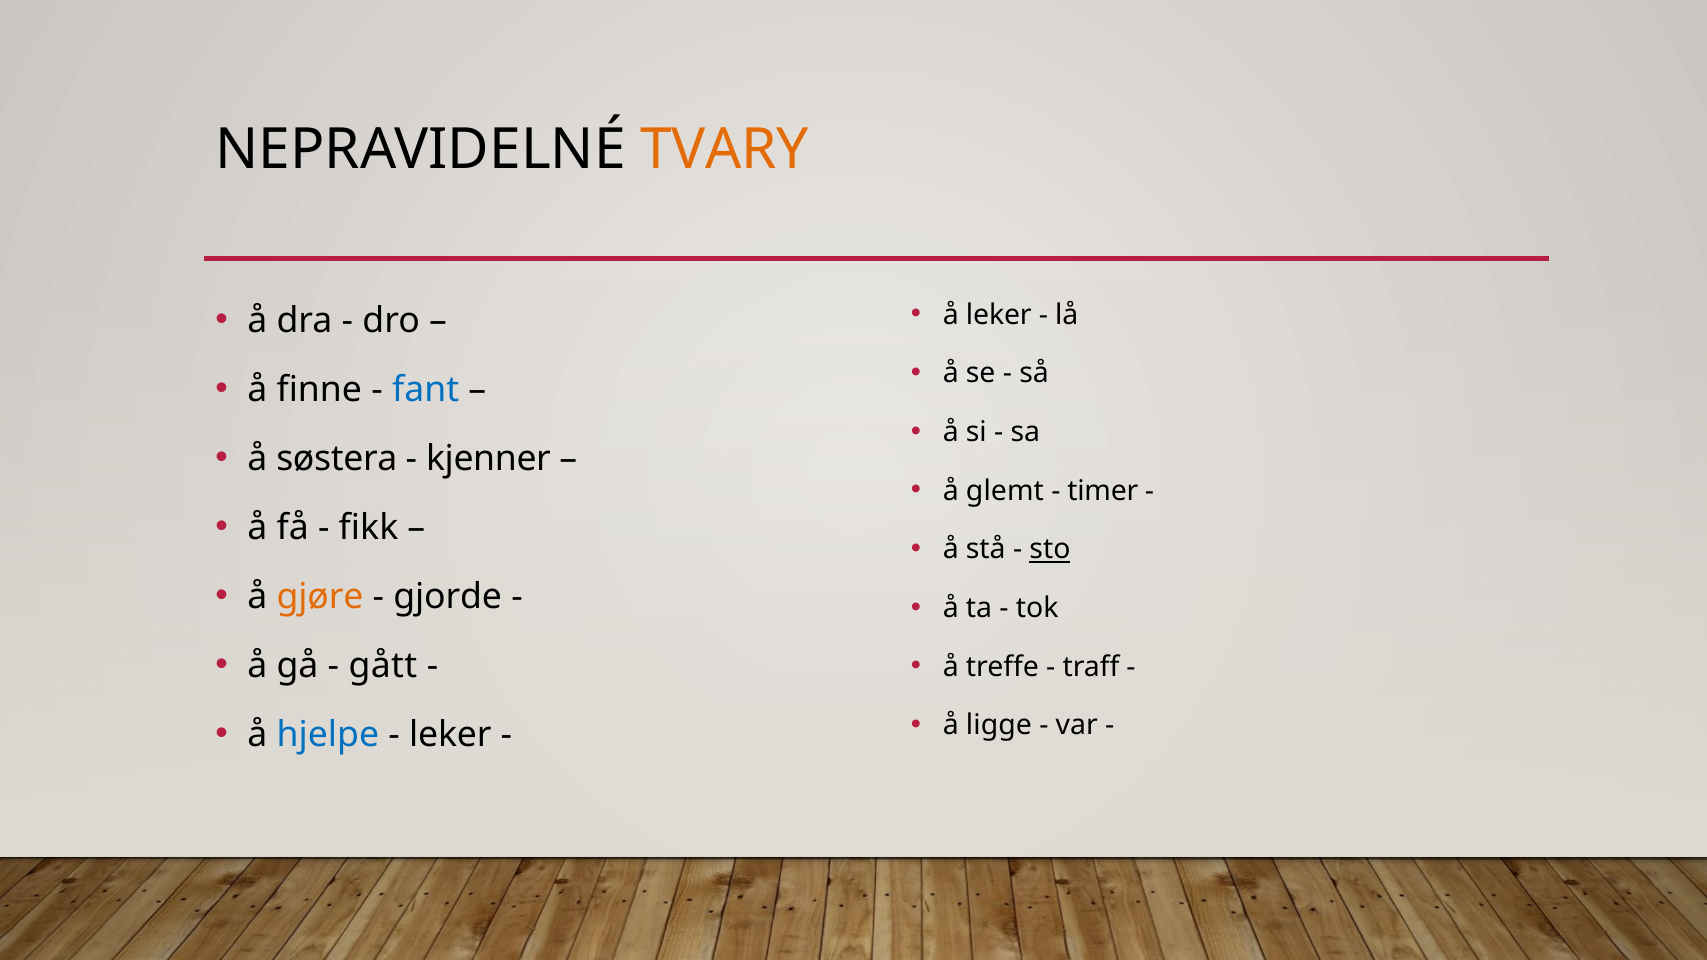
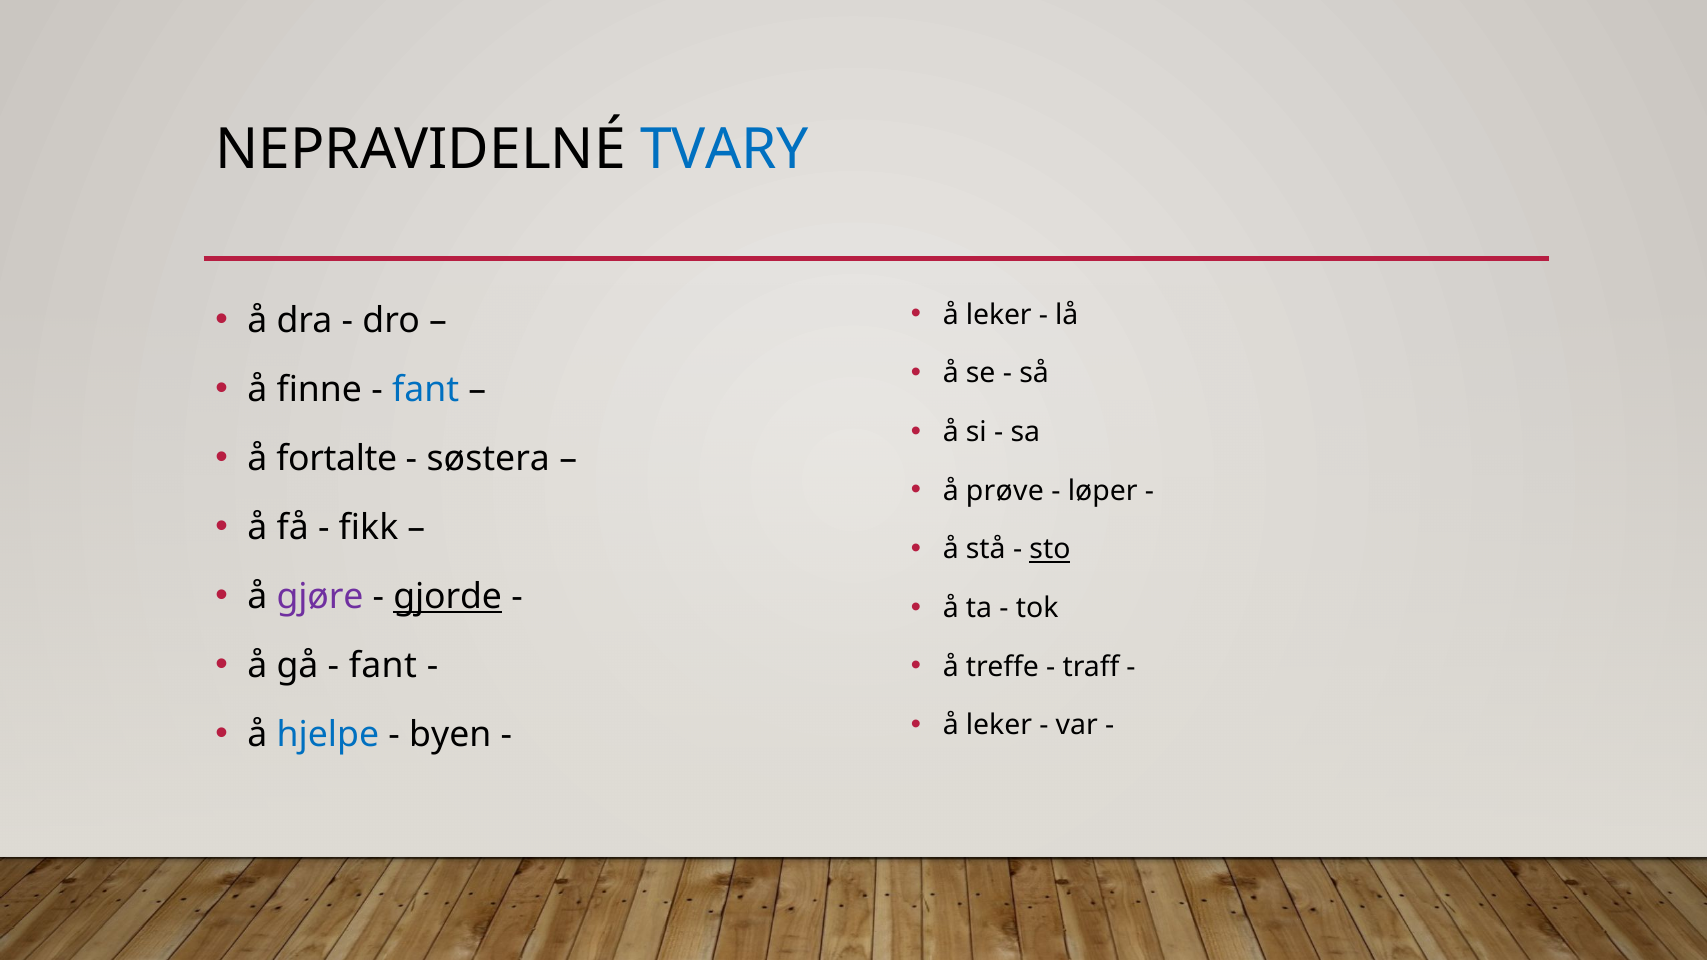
TVARY colour: orange -> blue (725, 150)
søstera: søstera -> fortalte (337, 458)
kjenner: kjenner -> søstera (488, 458)
glemt: glemt -> prøve (1005, 491)
timer: timer -> løper (1103, 491)
gjøre colour: orange -> purple (320, 597)
gjorde underline: none -> present (448, 597)
gått: gått -> fant (383, 666)
ligge: ligge -> leker (999, 726)
leker: leker -> byen (450, 735)
